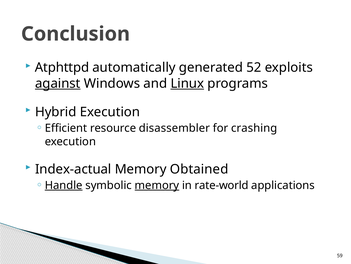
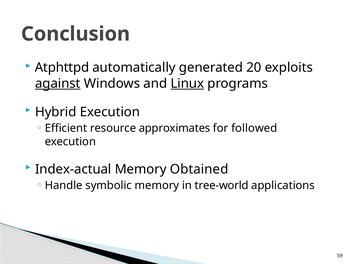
52: 52 -> 20 (254, 67)
disassembler: disassembler -> approximates (175, 128)
crashing: crashing -> followed (254, 128)
Handle underline: present -> none (64, 185)
memory underline: present -> none (157, 185)
rate-world: rate-world -> tree-world (222, 185)
